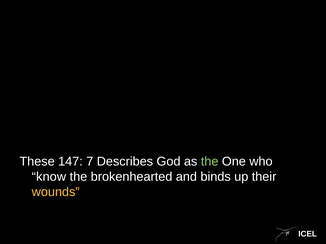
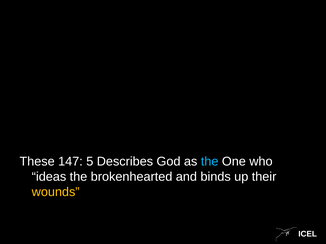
7: 7 -> 5 (90, 162)
the colour: light green -> light blue (210, 162)
know: know -> ideas (49, 177)
